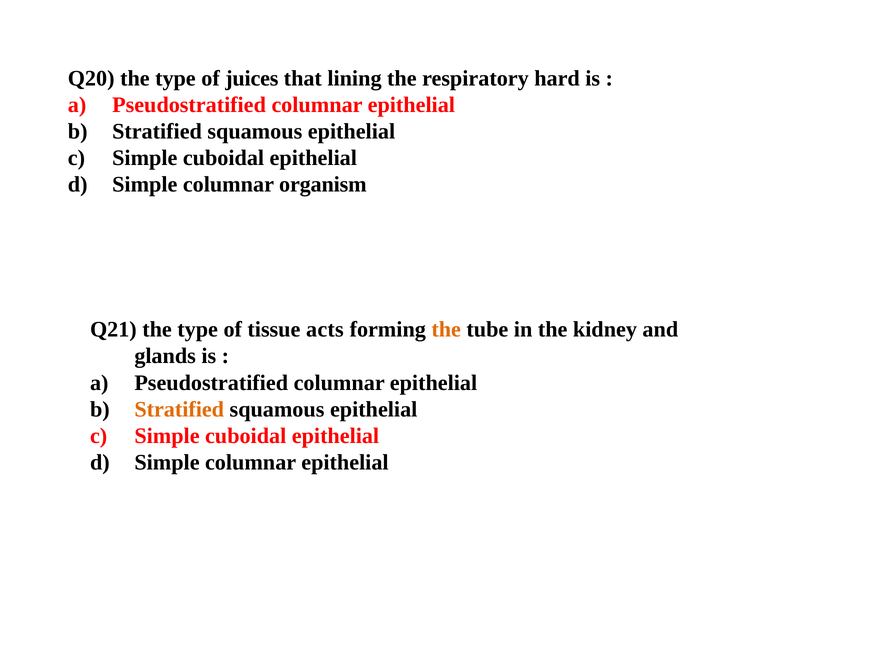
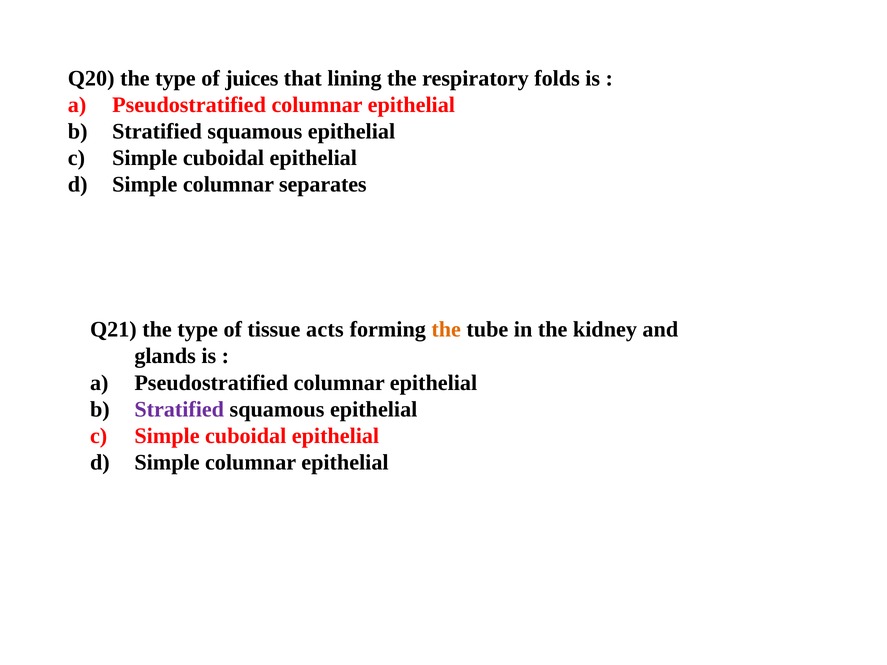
hard: hard -> folds (557, 78)
organism: organism -> separates (323, 185)
Stratified colour: orange -> purple (179, 409)
